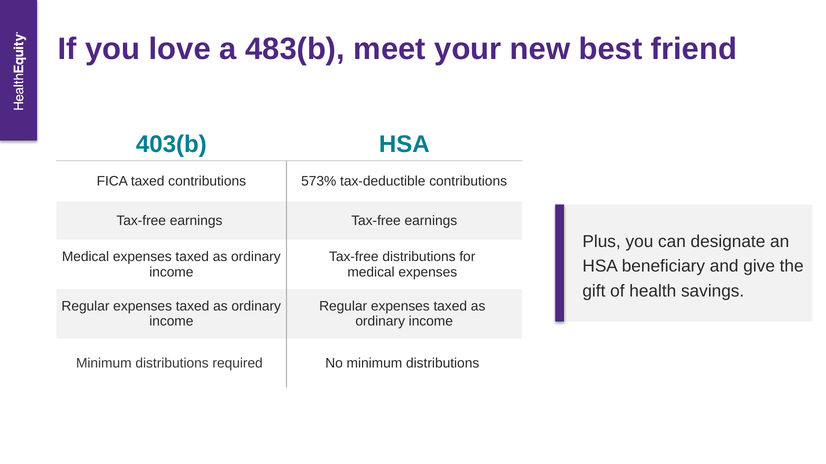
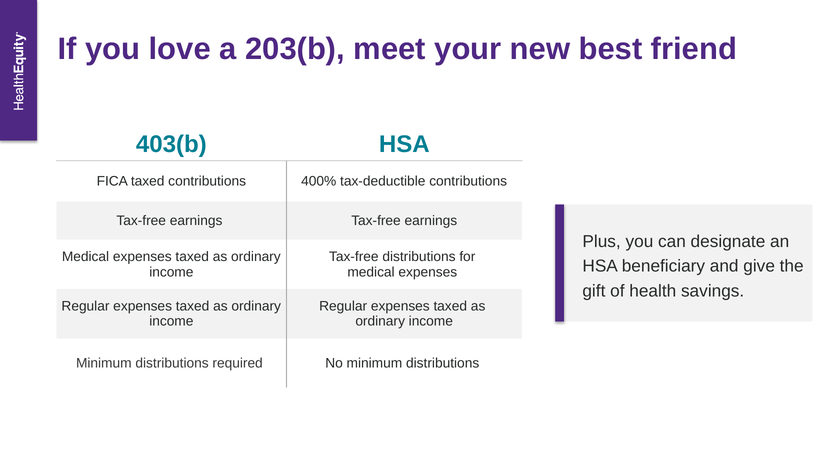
483(b: 483(b -> 203(b (295, 49)
573%: 573% -> 400% (319, 182)
